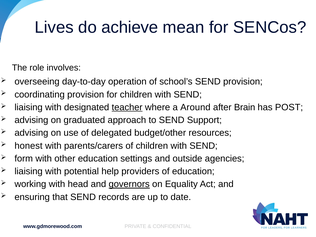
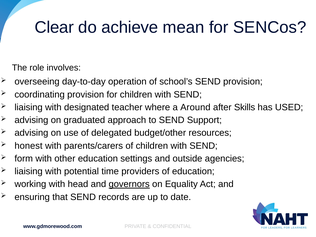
Lives: Lives -> Clear (54, 27)
teacher underline: present -> none (127, 107)
Brain: Brain -> Skills (245, 107)
POST: POST -> USED (289, 107)
help: help -> time (110, 171)
